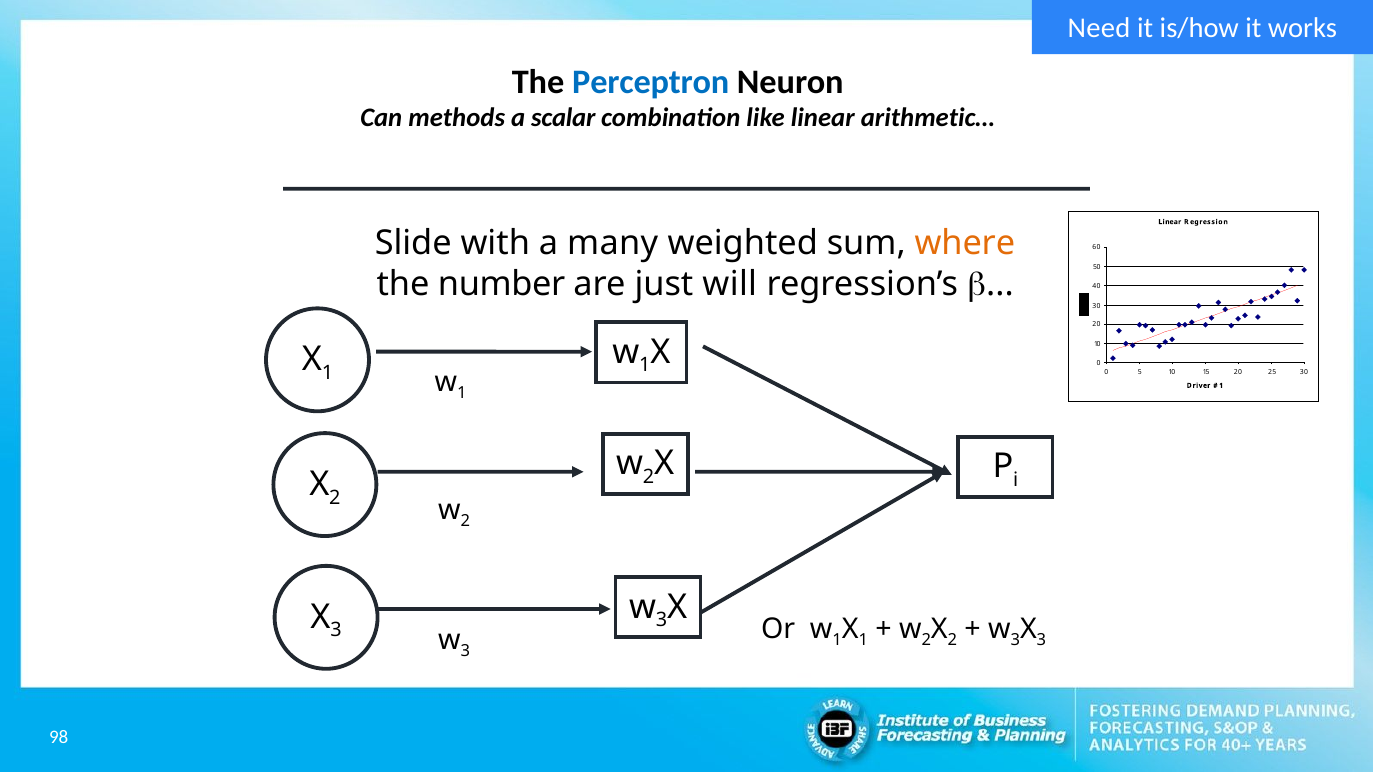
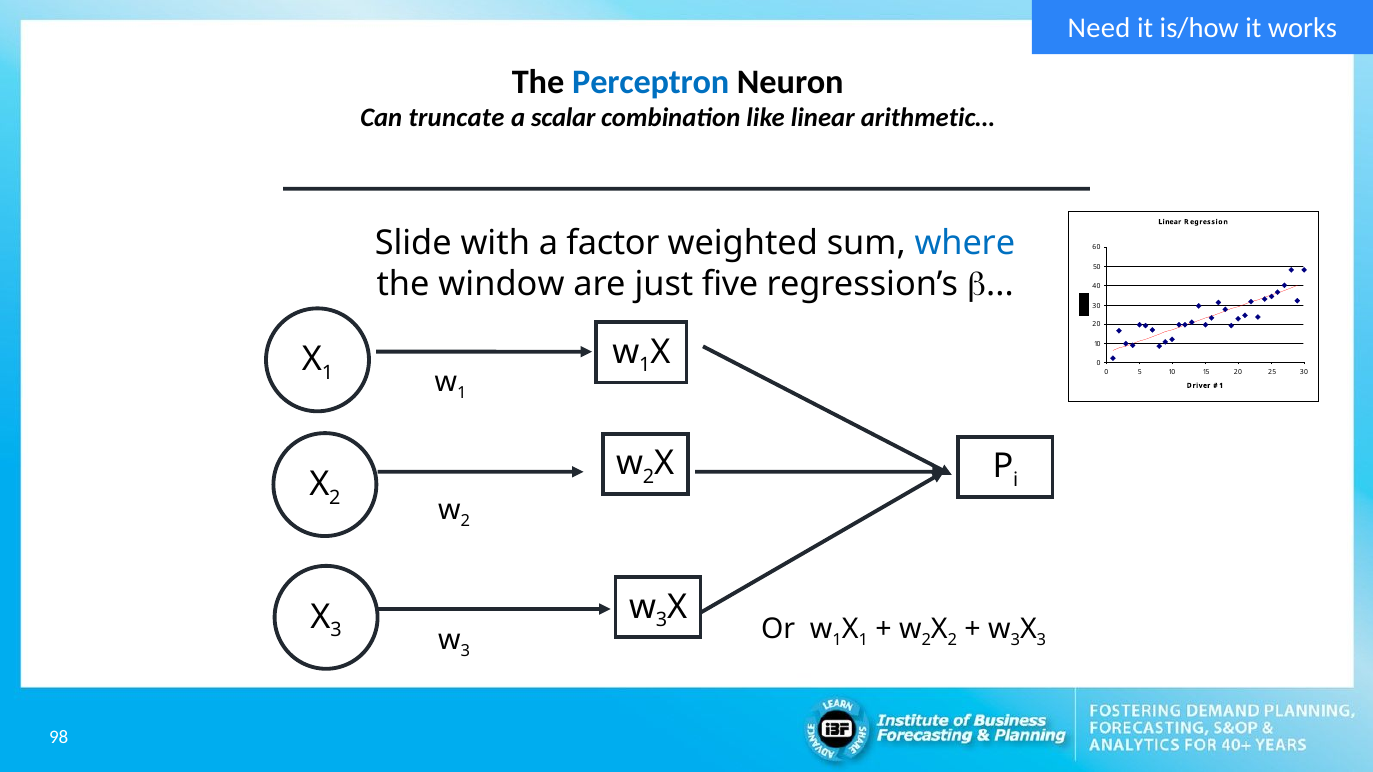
methods: methods -> truncate (457, 118)
many: many -> factor (613, 243)
where colour: orange -> blue (965, 243)
number: number -> window (501, 284)
will: will -> five (730, 284)
